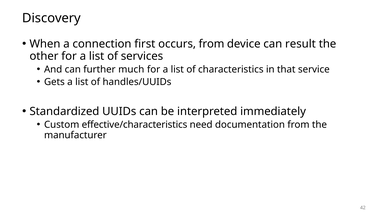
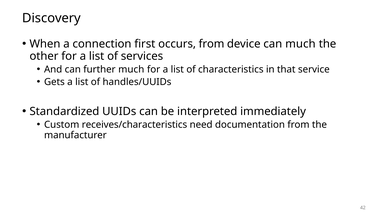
can result: result -> much (300, 44)
effective/characteristics: effective/characteristics -> receives/characteristics (134, 125)
